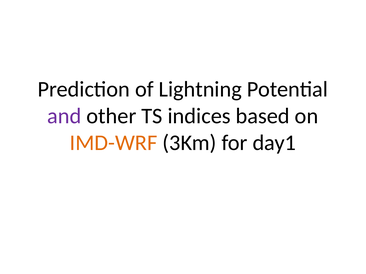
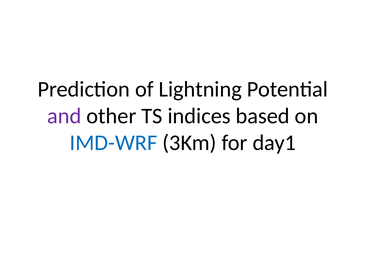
IMD-WRF colour: orange -> blue (114, 143)
